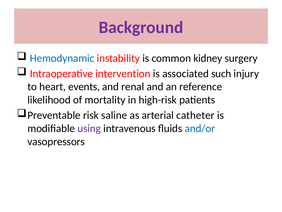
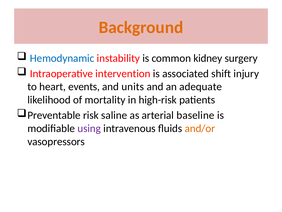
Background colour: purple -> orange (141, 27)
such: such -> shift (221, 73)
renal: renal -> units (133, 87)
reference: reference -> adequate (201, 87)
catheter: catheter -> baseline (195, 115)
and/or colour: blue -> orange (200, 128)
